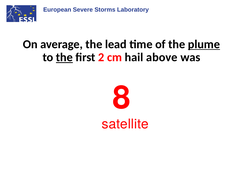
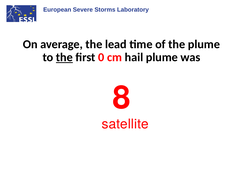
plume underline: present -> none (204, 44)
2: 2 -> 0 (101, 57)
hail above: above -> plume (162, 57)
